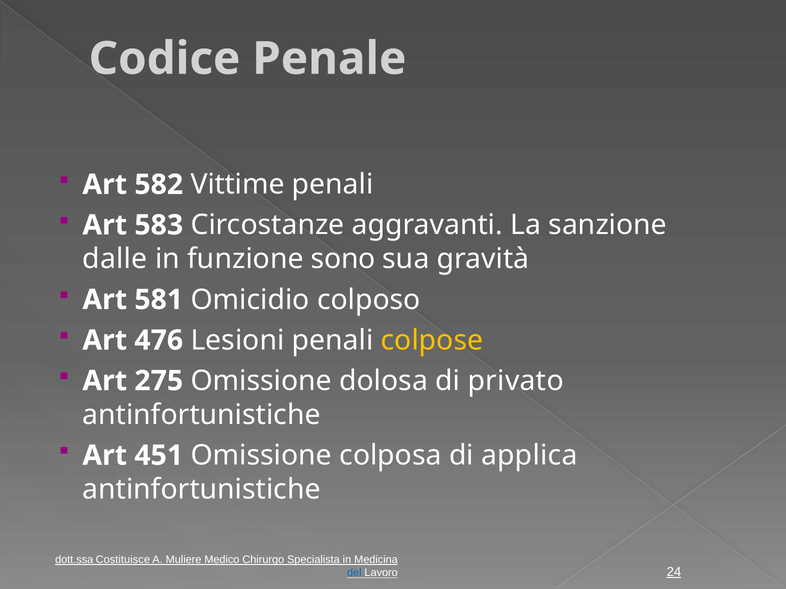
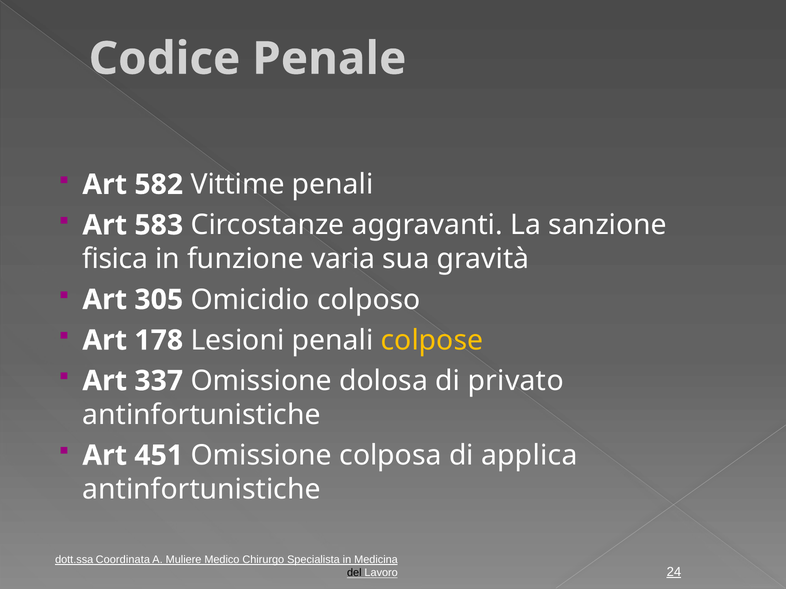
dalle: dalle -> fisica (115, 259)
sono: sono -> varia (343, 259)
581: 581 -> 305 (159, 300)
476: 476 -> 178 (159, 341)
275: 275 -> 337 (159, 381)
Costituisce: Costituisce -> Coordinata (123, 560)
del colour: blue -> black (354, 573)
